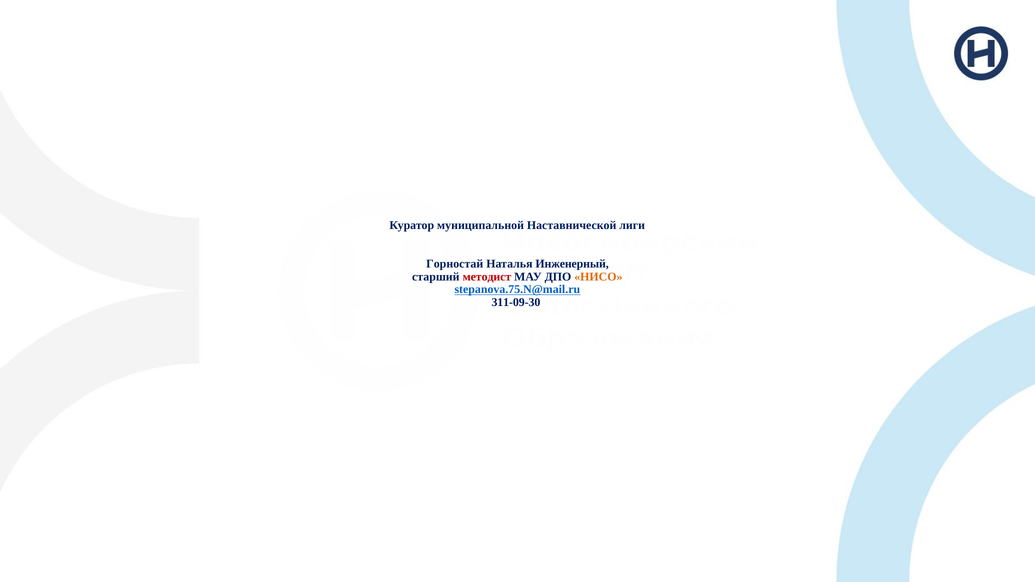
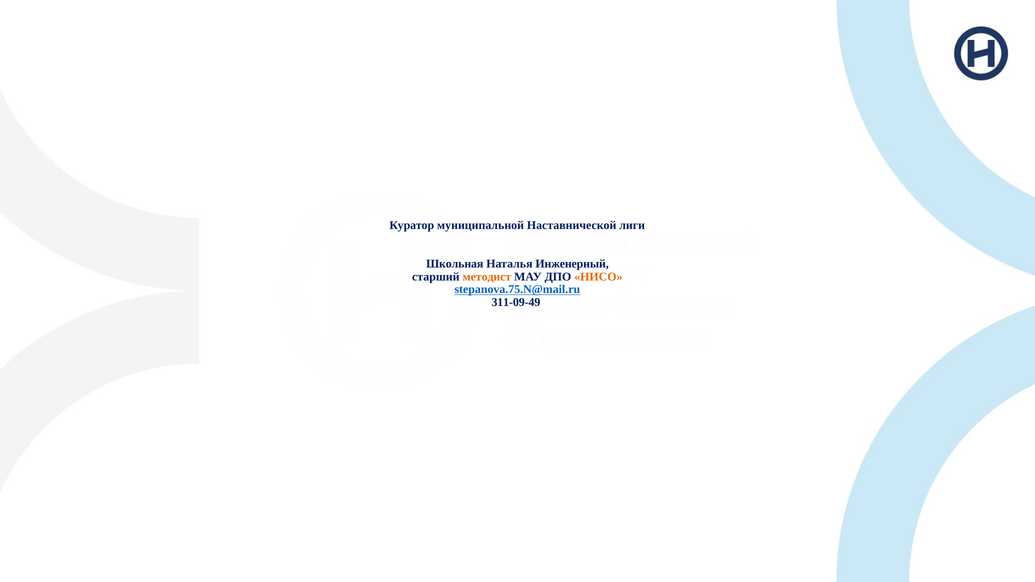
Горностай: Горностай -> Школьная (455, 264)
методист colour: red -> orange (487, 277)
311-09-30: 311-09-30 -> 311-09-49 (516, 302)
